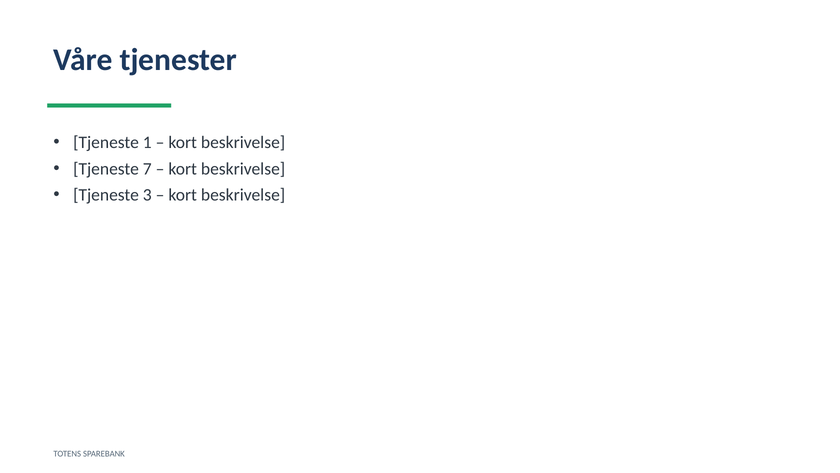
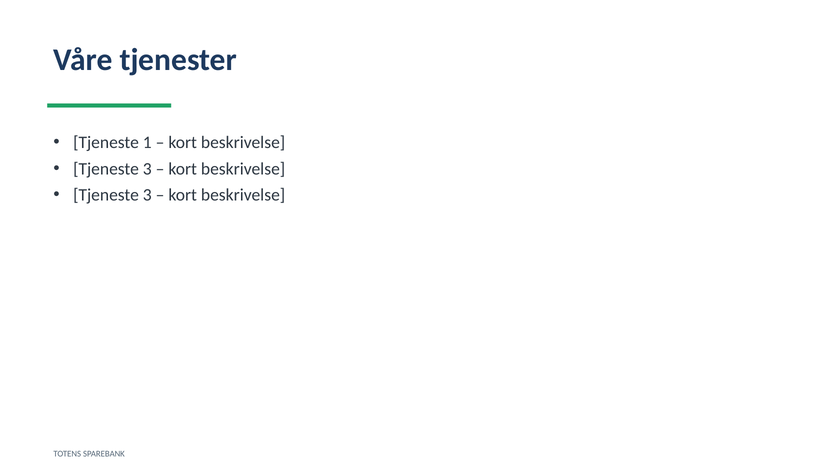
7: 7 -> 3 (147, 169)
